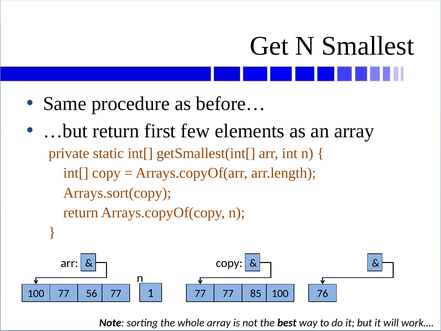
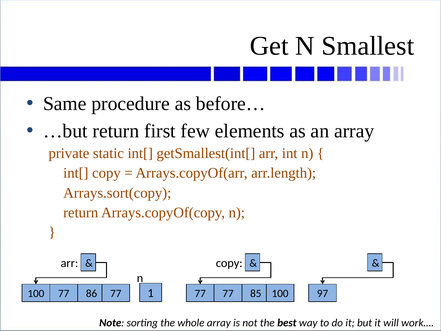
76: 76 -> 97 (323, 293)
56: 56 -> 86 (92, 293)
